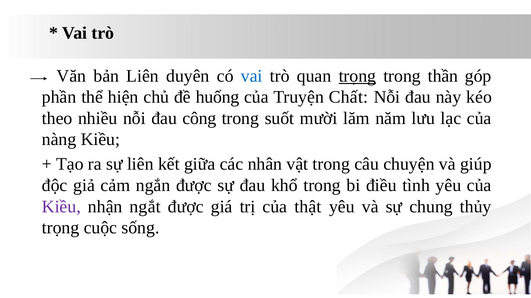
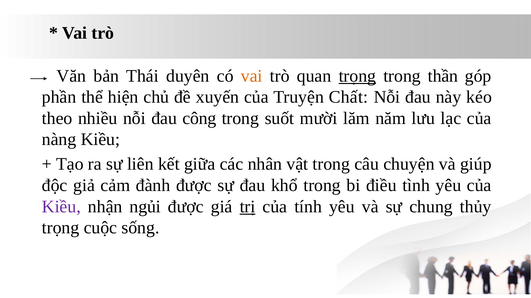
bản Liên: Liên -> Thái (142, 76)
vai colour: blue -> orange (252, 76)
huống: huống -> xuyến (217, 97)
ngắn: ngắn -> đành (153, 186)
ngắt: ngắt -> ngủi (145, 207)
trị underline: none -> present (248, 207)
thật: thật -> tính (308, 207)
